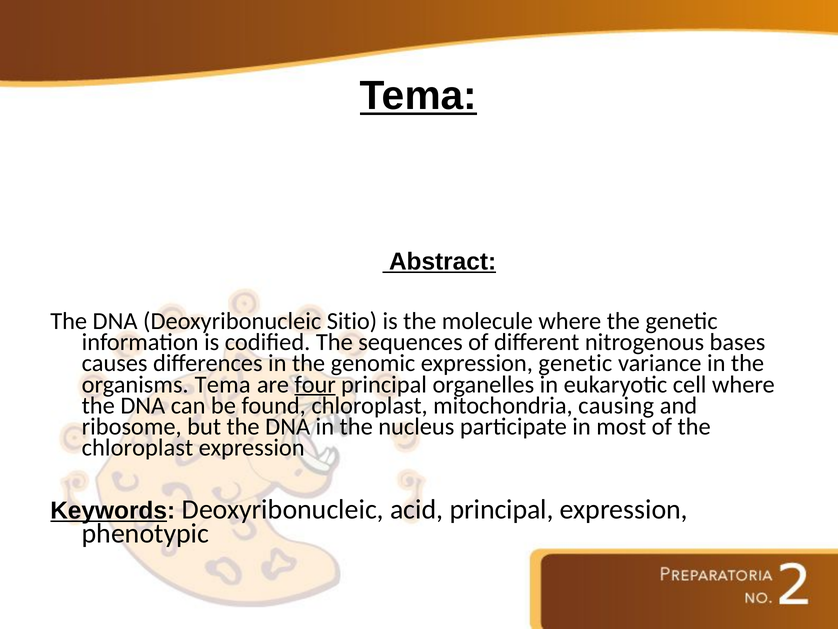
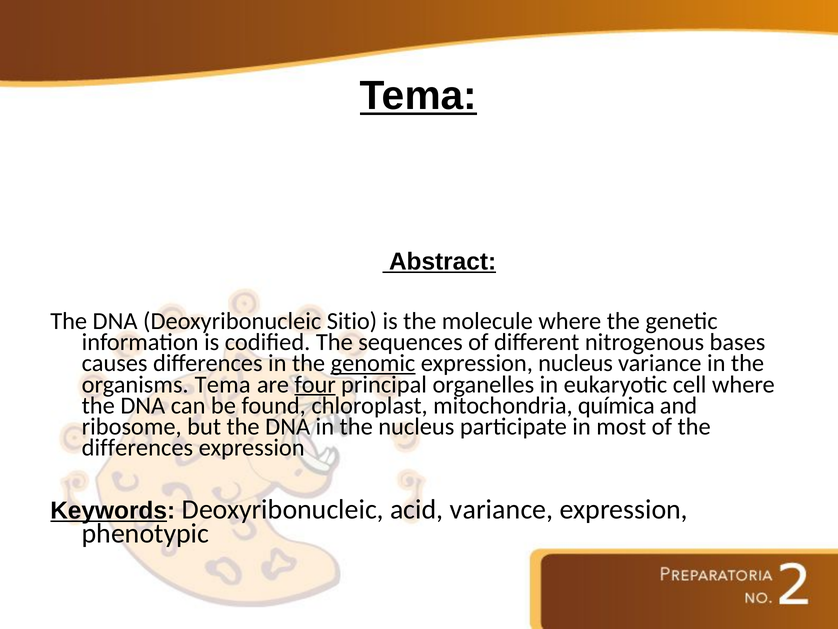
genomic underline: none -> present (373, 363)
expression genetic: genetic -> nucleus (576, 363)
causing: causing -> química (616, 405)
chloroplast: chloroplast -> differences (137, 447)
acid principal: principal -> variance (502, 509)
